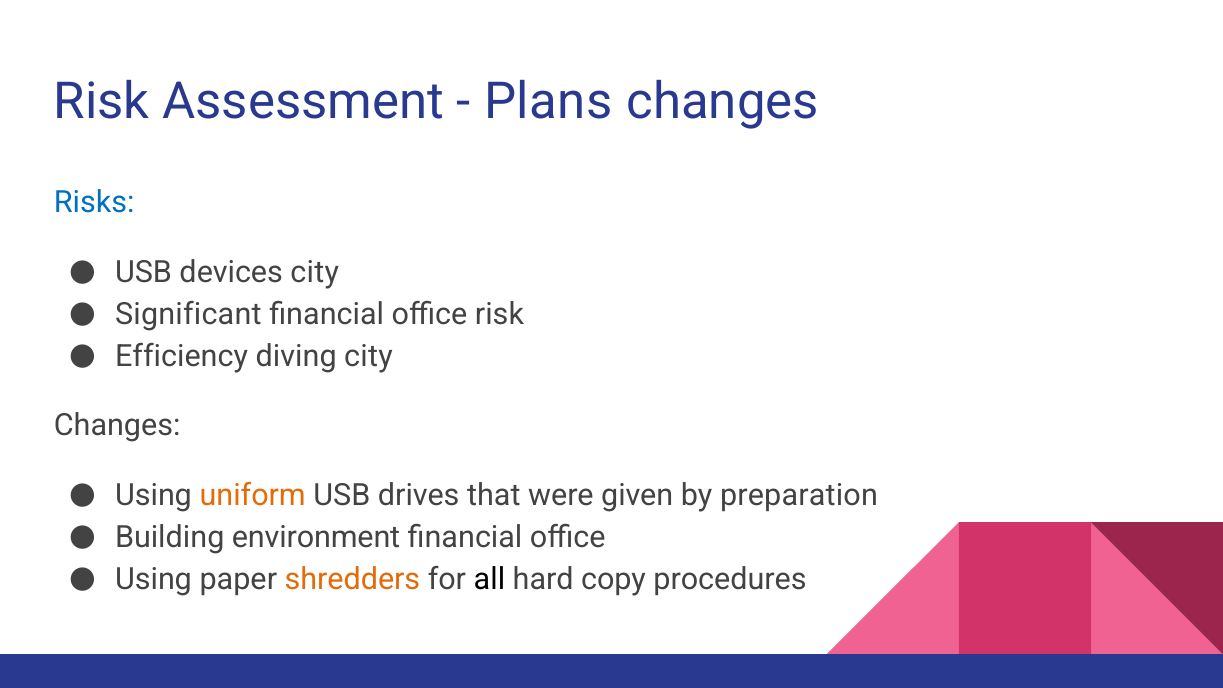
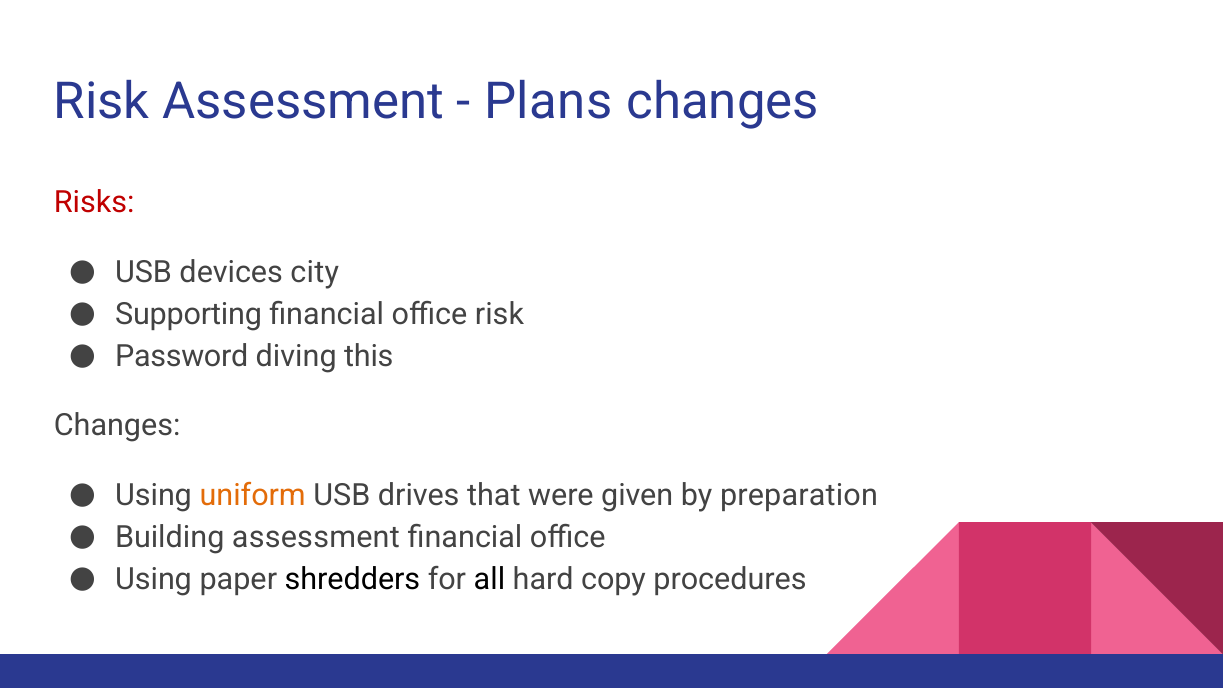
Risks colour: blue -> red (94, 203)
Significant: Significant -> Supporting (189, 314)
Efficiency: Efficiency -> Password (182, 356)
diving city: city -> this (369, 356)
Building environment: environment -> assessment (316, 537)
shredders colour: orange -> black (352, 579)
